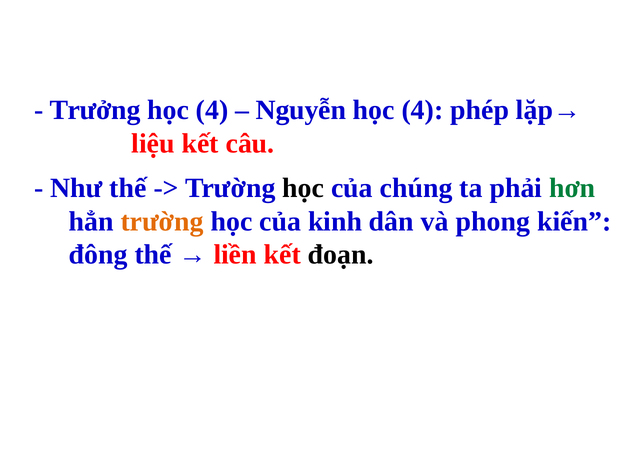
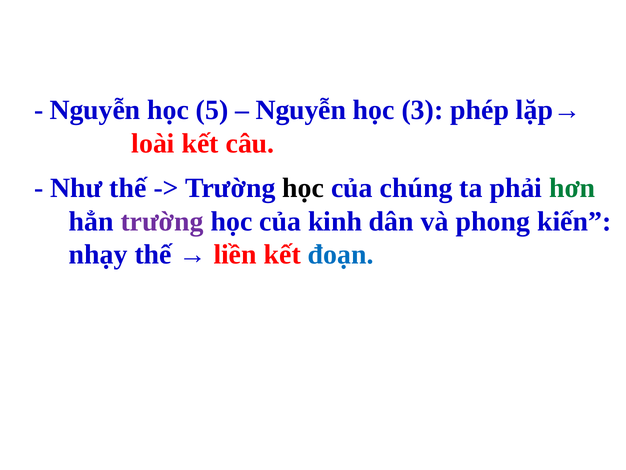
Trưởng: Trưởng -> Nguyễn (95, 110)
4: 4 -> 5 (212, 110)
4: 4 -> 3 (422, 110)
liệu: liệu -> loài (153, 144)
trường colour: orange -> purple (162, 221)
đông: đông -> nhạy (98, 255)
đoạn colour: black -> blue (341, 255)
